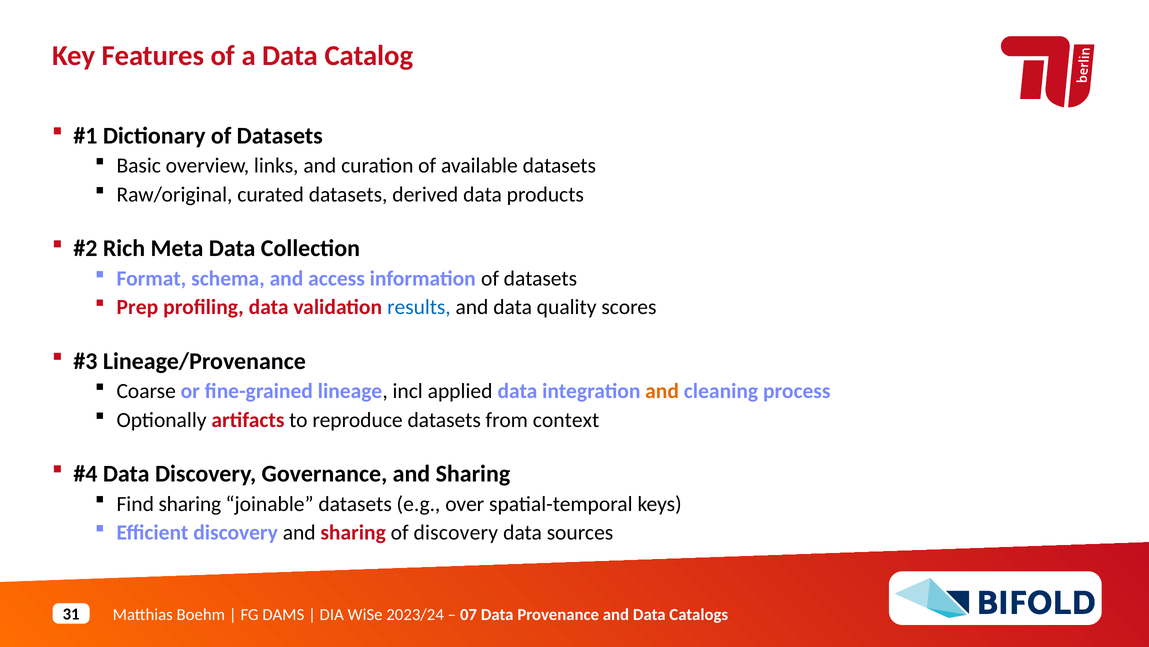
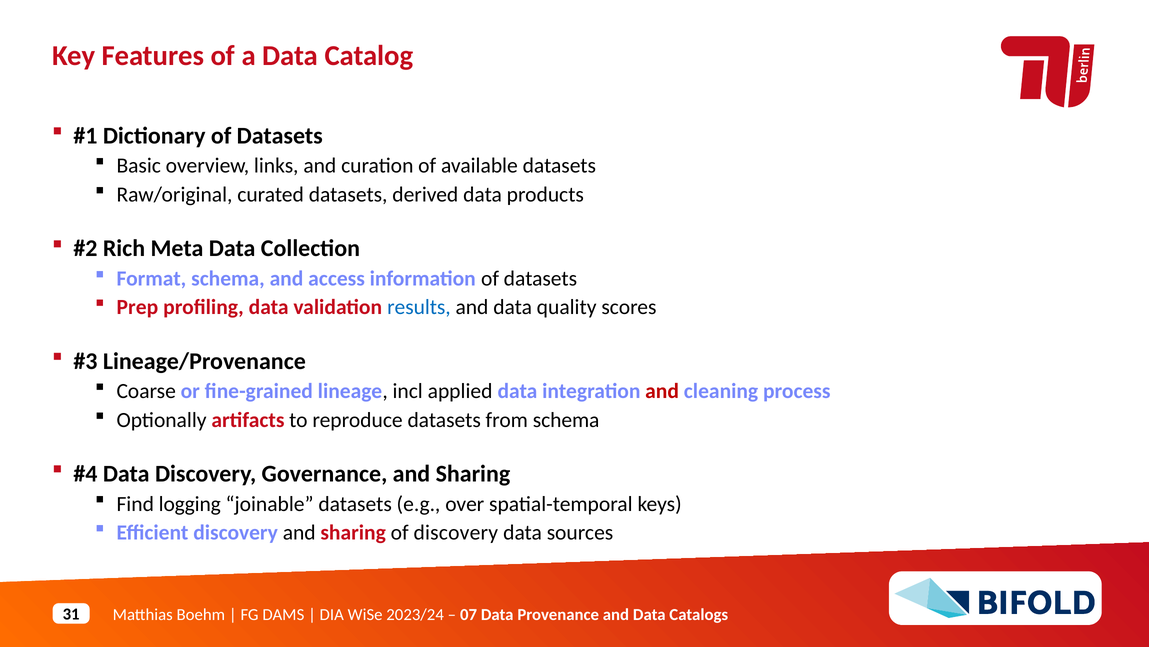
and colour: orange -> red (662, 391)
from context: context -> schema (566, 420)
Find sharing: sharing -> logging (190, 503)
